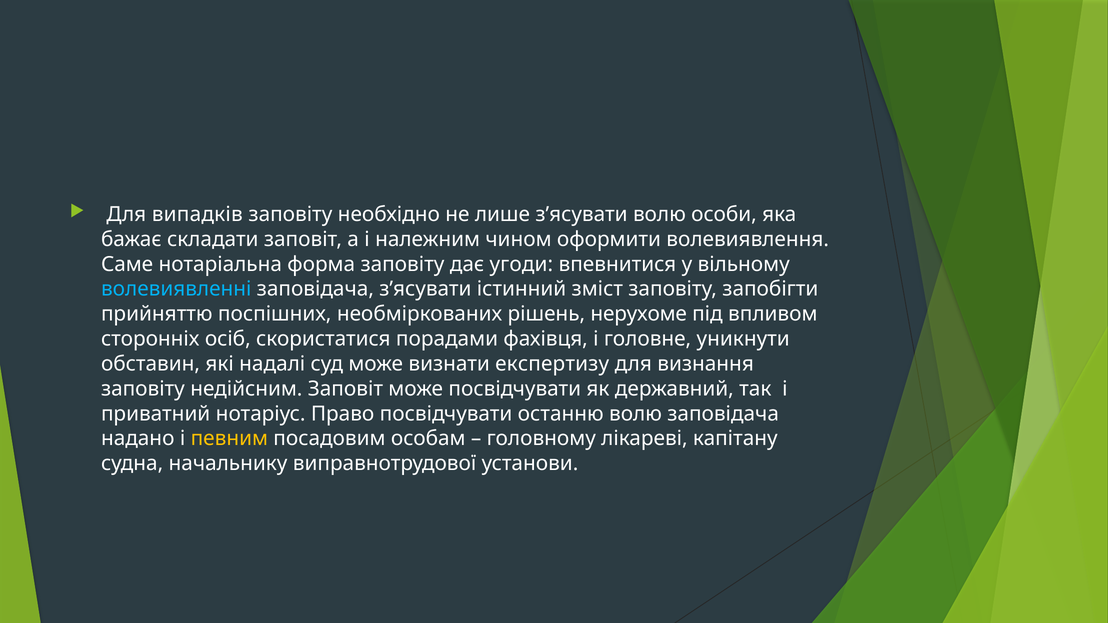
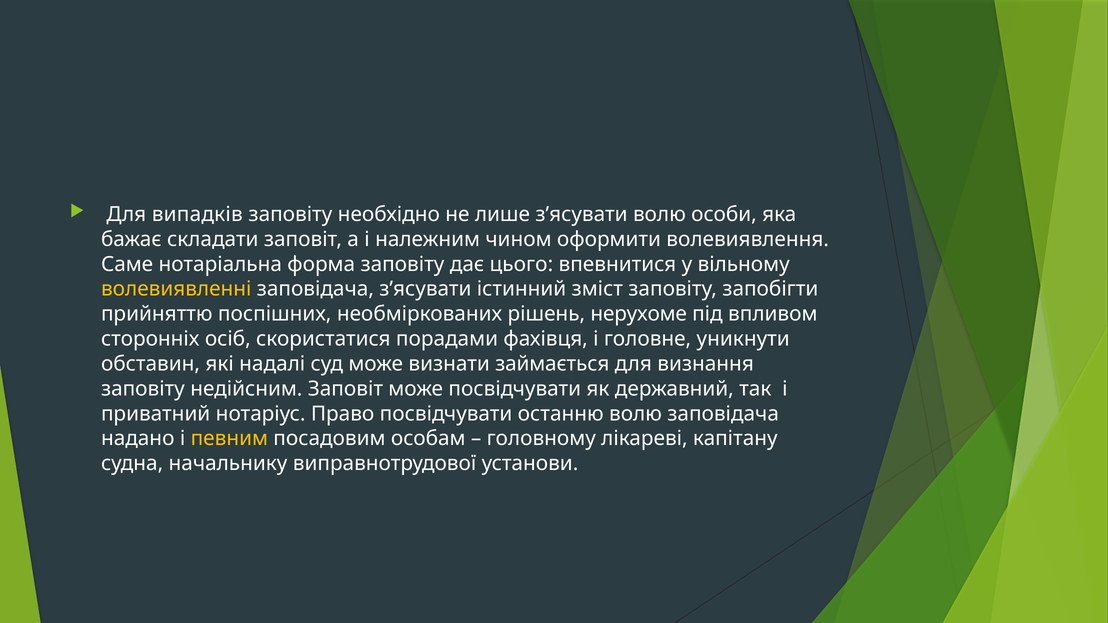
угоди: угоди -> цього (521, 264)
волевиявленні colour: light blue -> yellow (176, 289)
експертизу: експертизу -> займається (552, 364)
